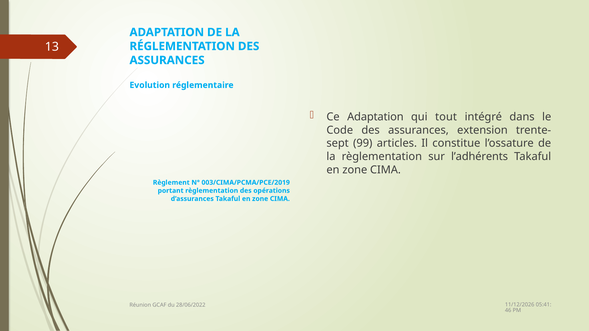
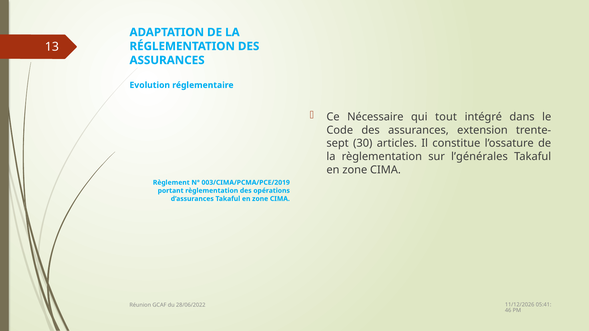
Ce Adaptation: Adaptation -> Nécessaire (375, 117)
99: 99 -> 30 (363, 143)
l’adhérents: l’adhérents -> l’générales (479, 157)
